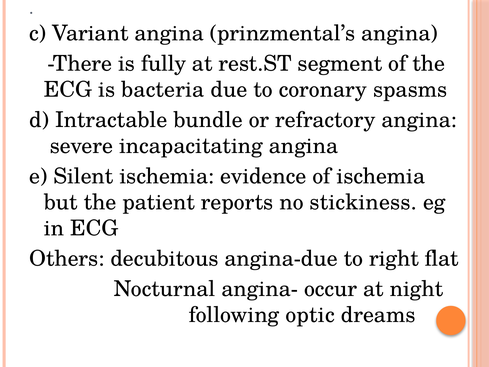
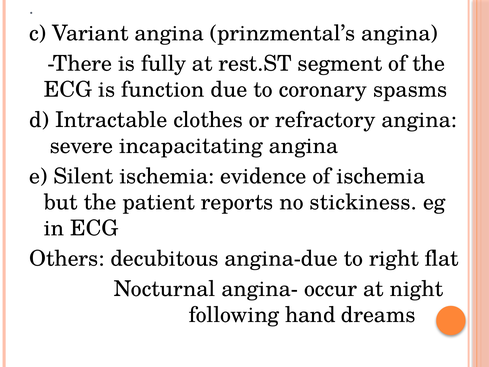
bacteria: bacteria -> function (163, 90)
bundle: bundle -> clothes (208, 120)
optic: optic -> hand (310, 315)
